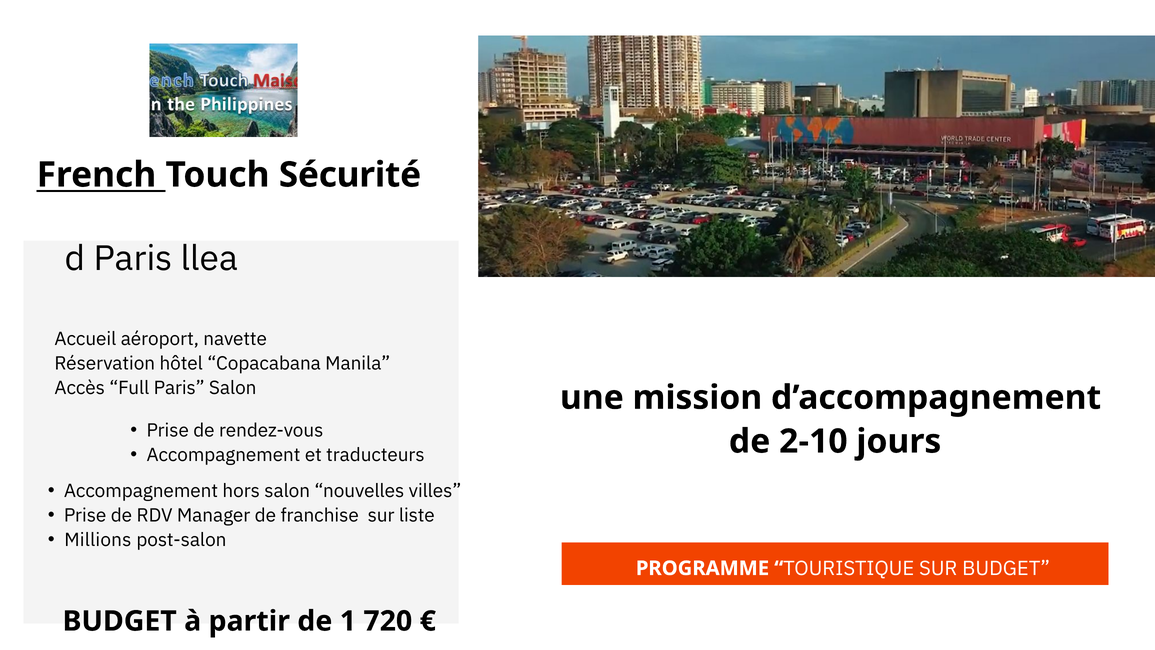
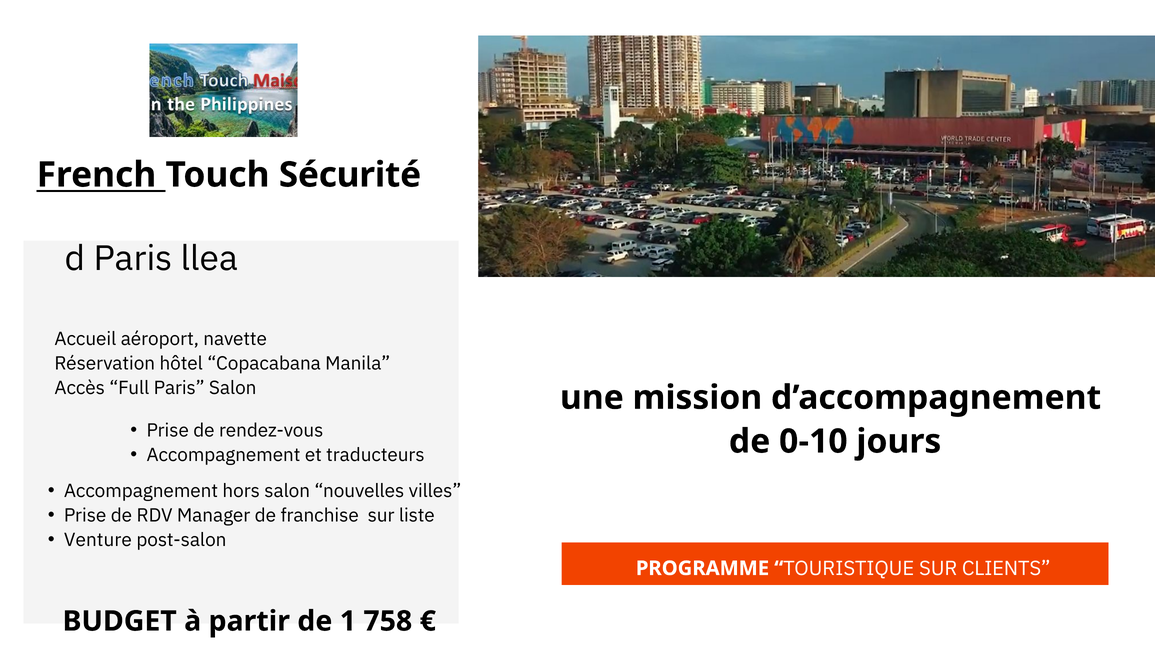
2-10: 2-10 -> 0-10 (813, 441)
Millions: Millions -> Venture (98, 540)
SUR BUDGET: BUDGET -> CLIENTS (1006, 568)
720: 720 -> 758 (388, 621)
